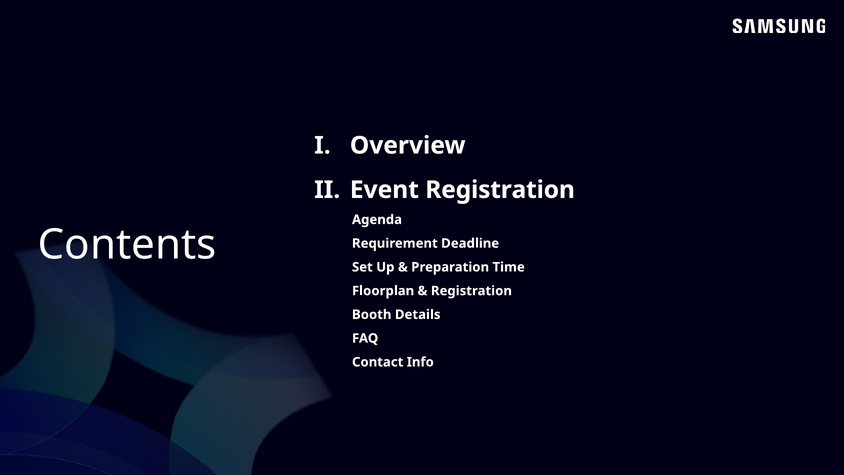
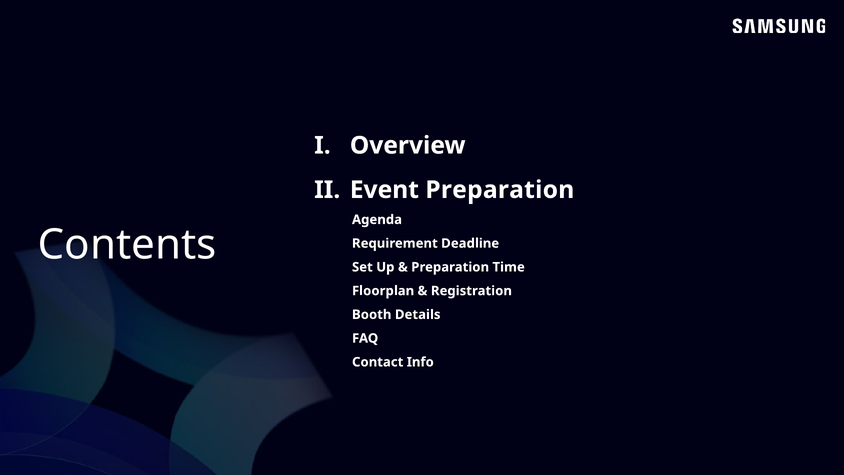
Event Registration: Registration -> Preparation (500, 190)
